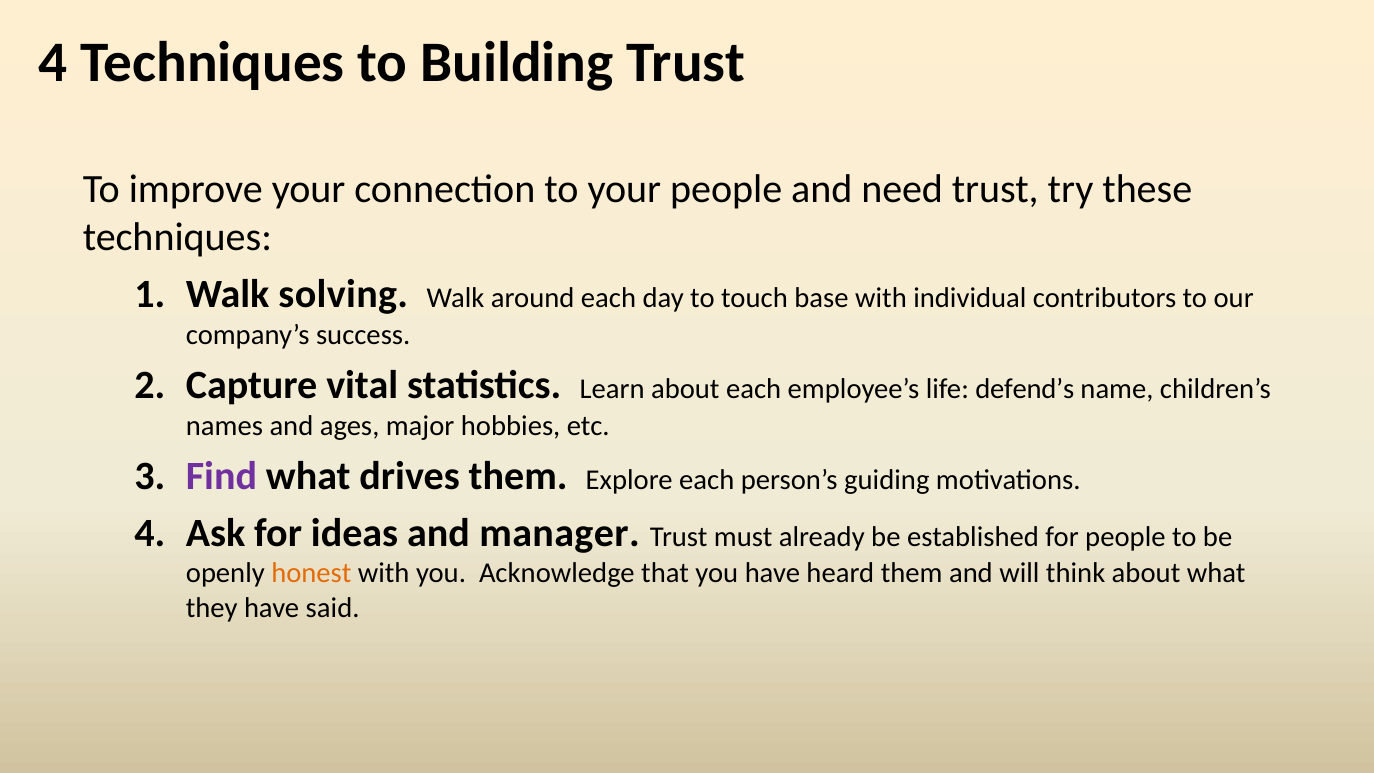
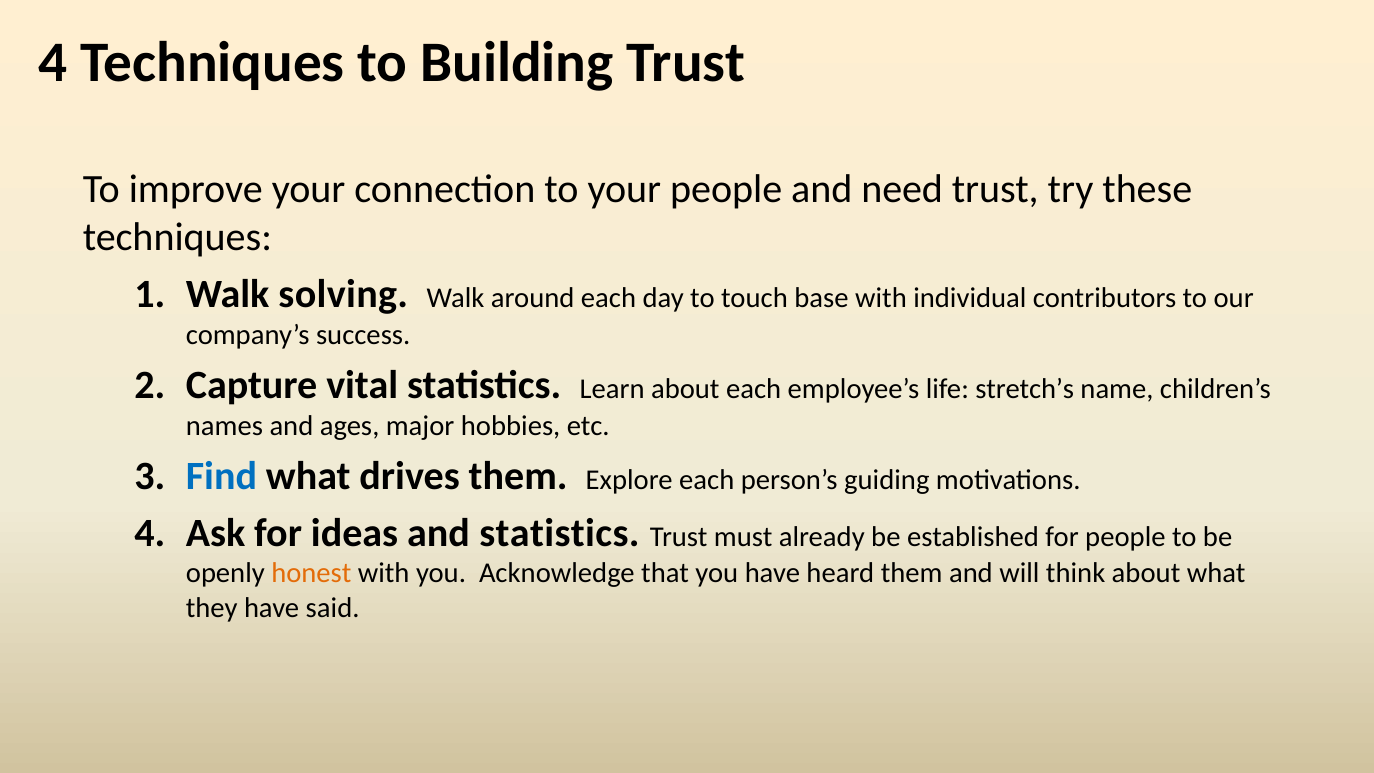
defend’s: defend’s -> stretch’s (1025, 389)
Find colour: purple -> blue (221, 476)
and manager: manager -> statistics (560, 533)
